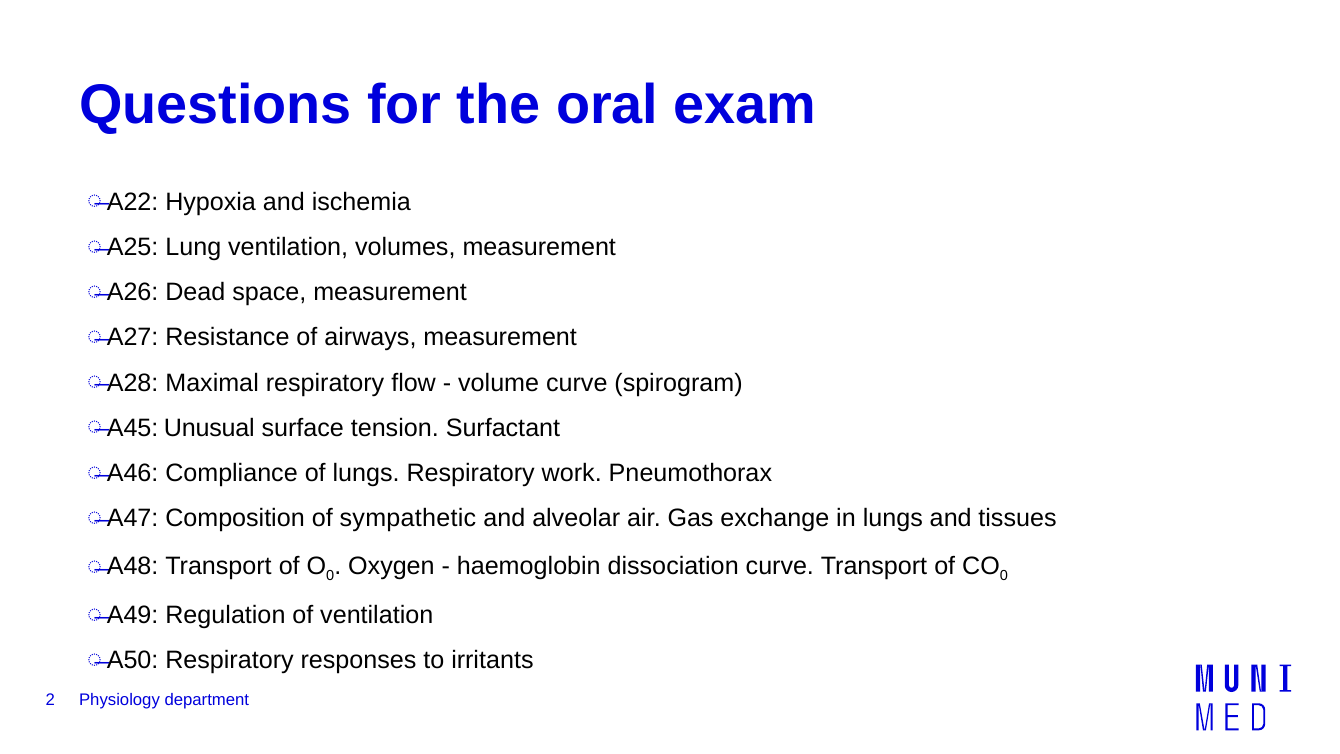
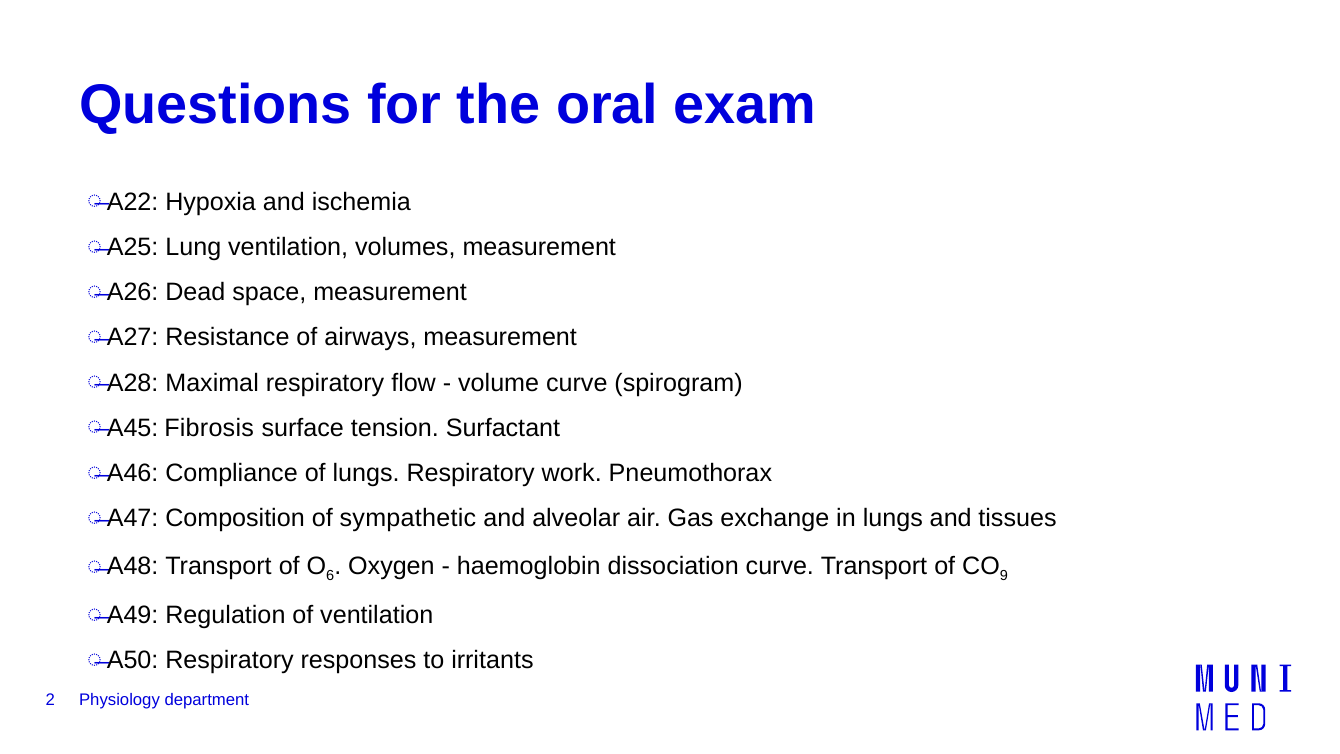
Unusual: Unusual -> Fibrosis (209, 428)
0: 0 -> 6 (330, 575)
0: 0 -> 9 (1004, 575)
